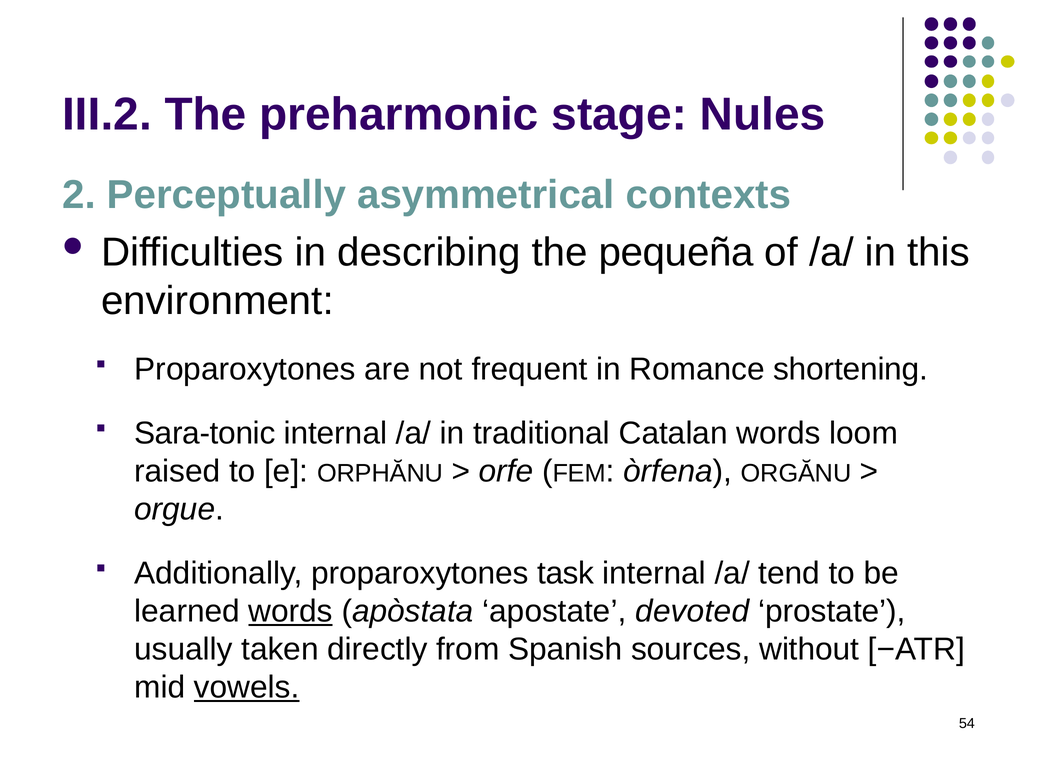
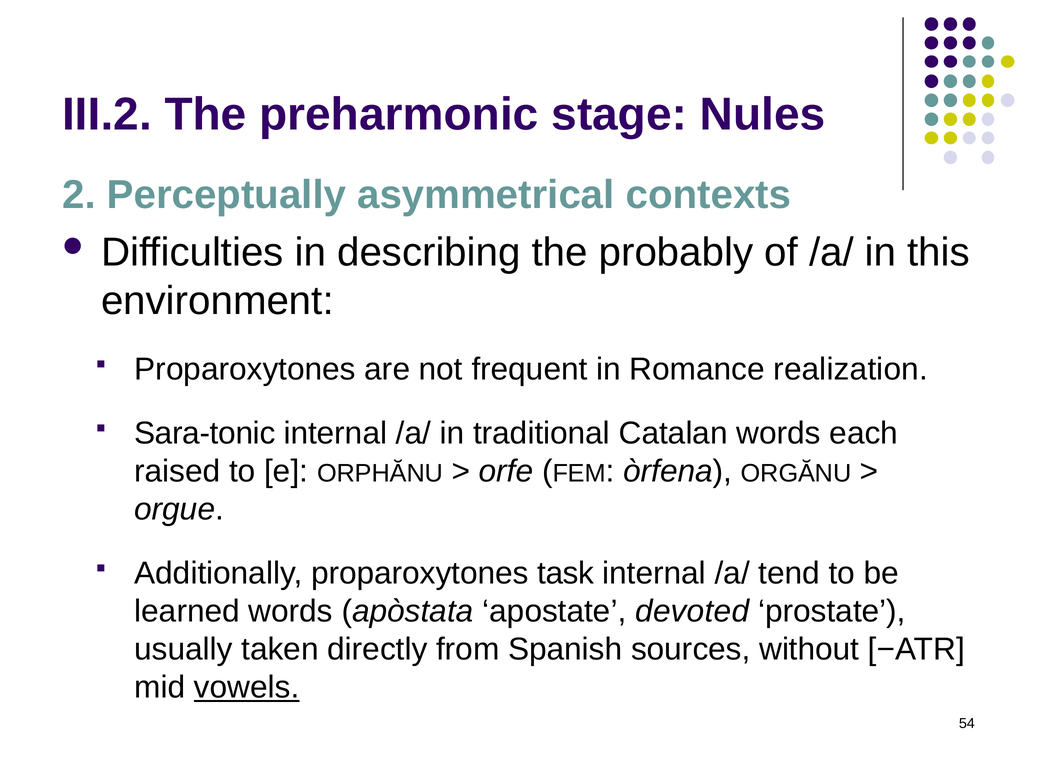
pequeña: pequeña -> probably (676, 252)
shortening: shortening -> realization (851, 369)
loom: loom -> each (864, 433)
words underline: present -> none (291, 611)
